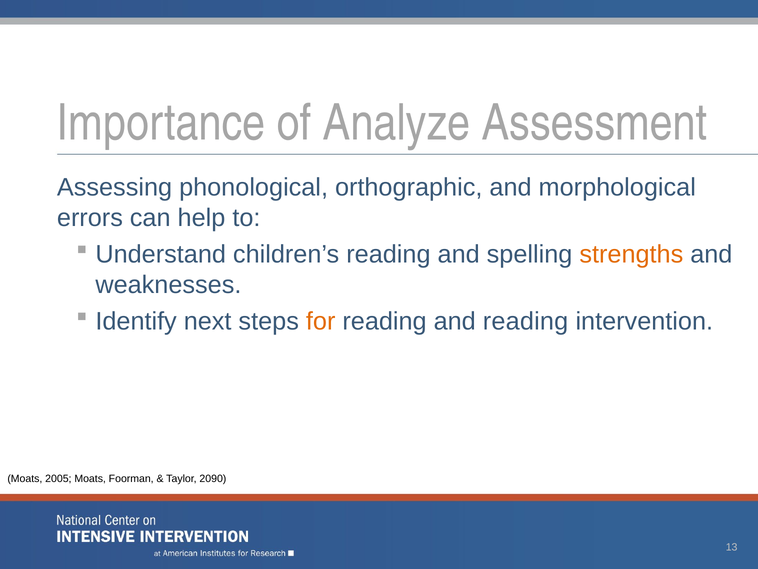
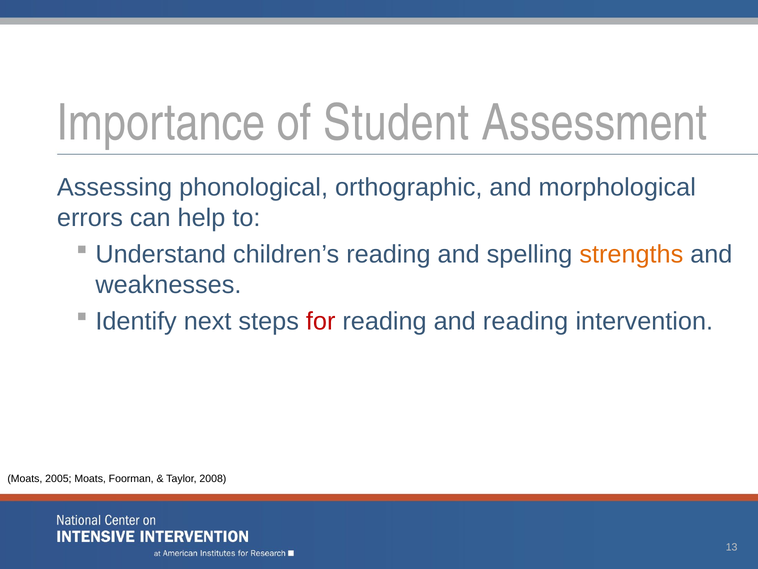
Analyze: Analyze -> Student (396, 123)
for colour: orange -> red (321, 321)
2090: 2090 -> 2008 (213, 478)
